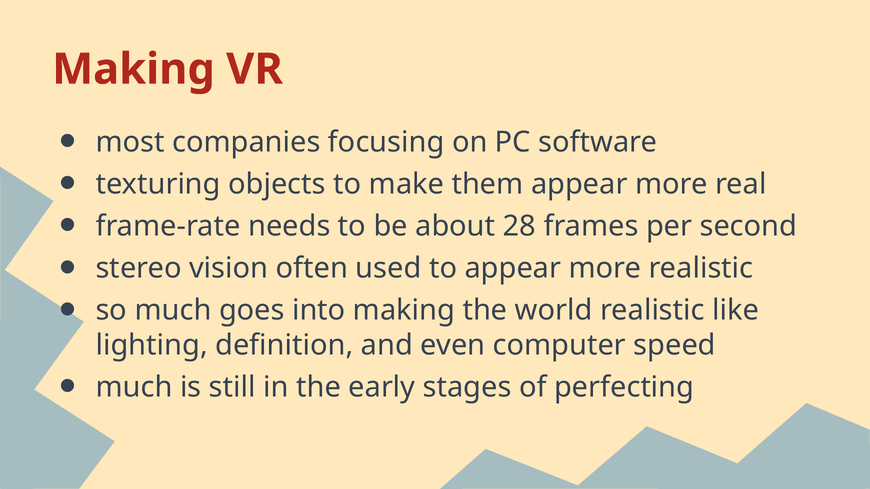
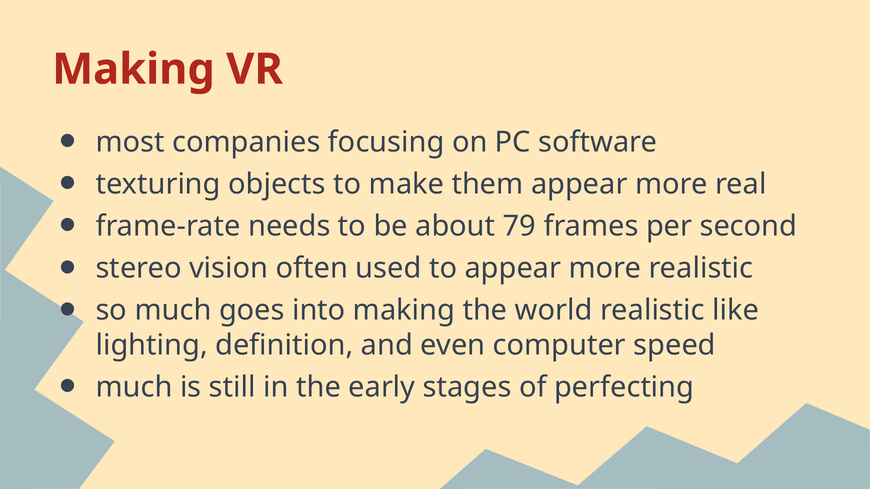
28: 28 -> 79 (519, 226)
